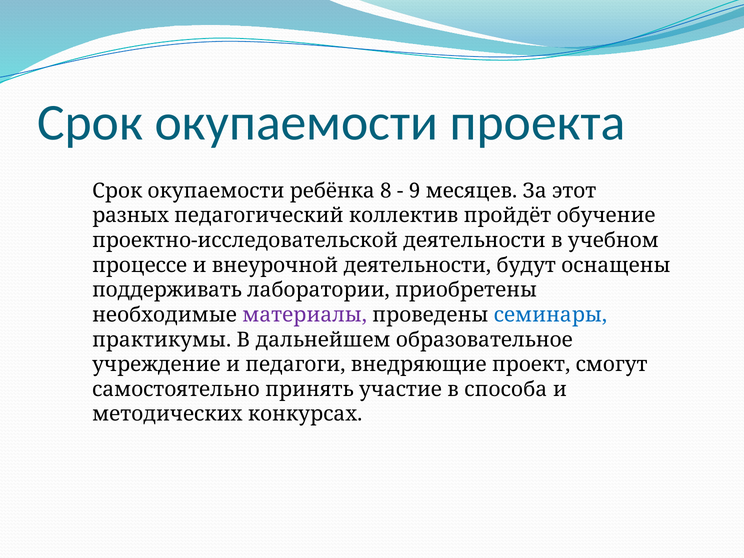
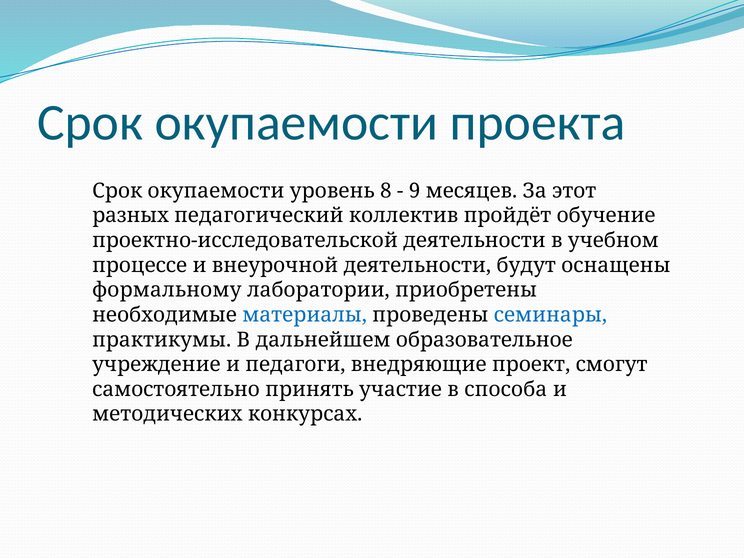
ребёнка: ребёнка -> уровень (332, 191)
поддерживать: поддерживать -> формальному (167, 290)
материалы colour: purple -> blue (305, 315)
